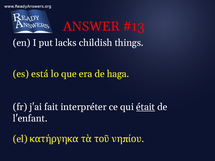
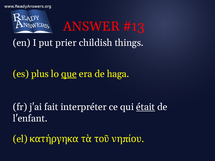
lacks: lacks -> prier (66, 43)
está: está -> plus (40, 74)
que underline: none -> present (69, 74)
